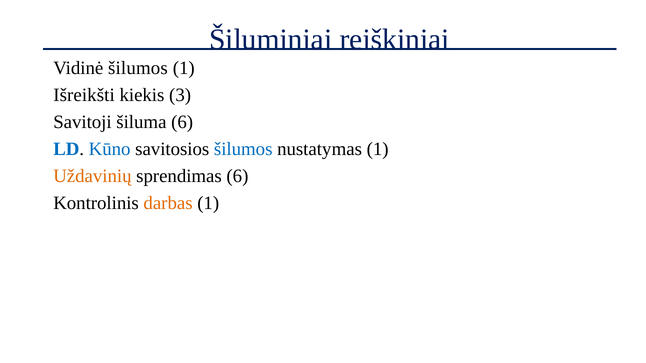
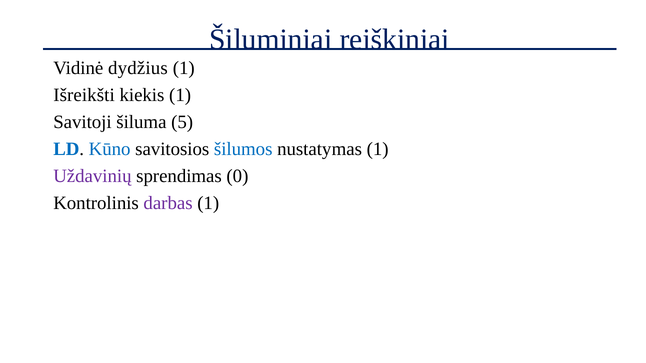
Vidinė šilumos: šilumos -> dydžius (138, 68)
kiekis 3: 3 -> 1 (180, 95)
šiluma 6: 6 -> 5 (182, 122)
Uždavinių colour: orange -> purple (92, 176)
sprendimas 6: 6 -> 0 (237, 176)
darbas colour: orange -> purple (168, 203)
